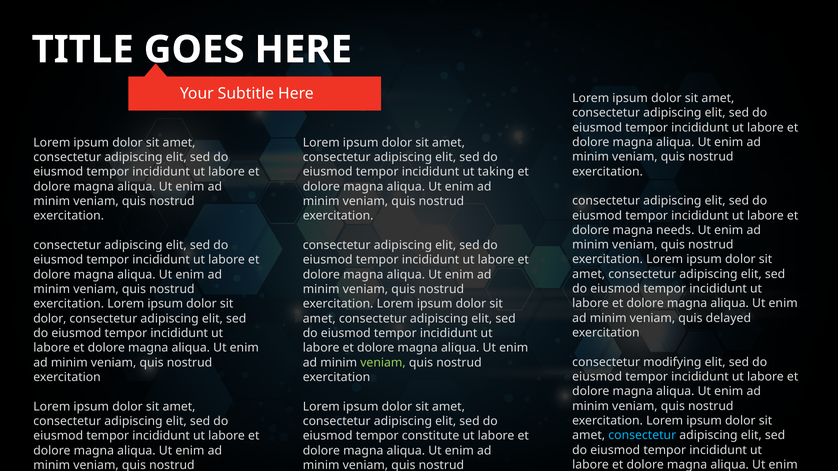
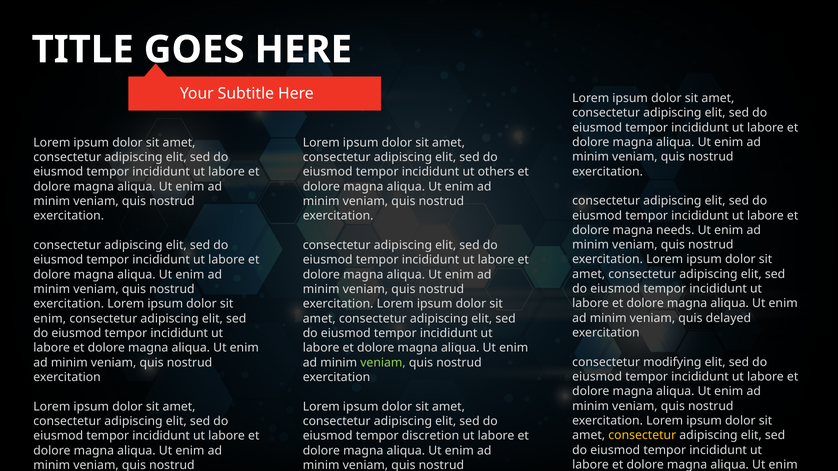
taking: taking -> others (496, 172)
dolor: dolor -> enim (50, 319)
consectetur colour: light blue -> yellow (642, 436)
constitute: constitute -> discretion (431, 436)
